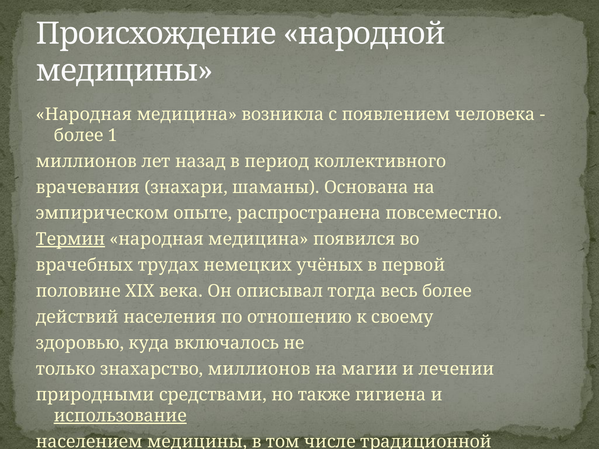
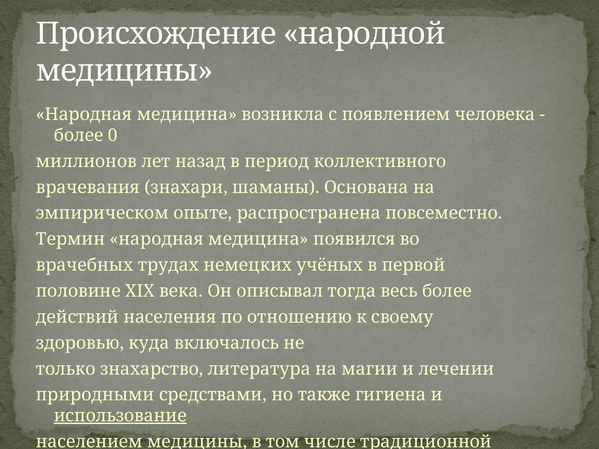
1: 1 -> 0 (113, 135)
Термин underline: present -> none (70, 239)
знахарство миллионов: миллионов -> литература (259, 369)
